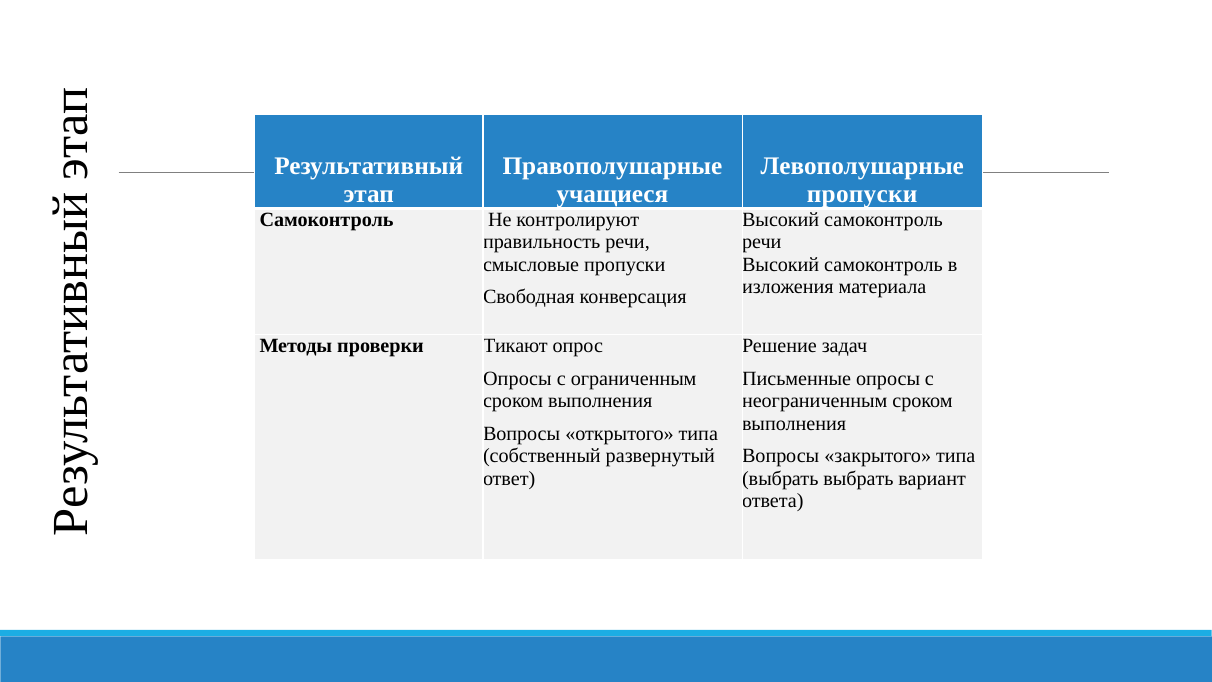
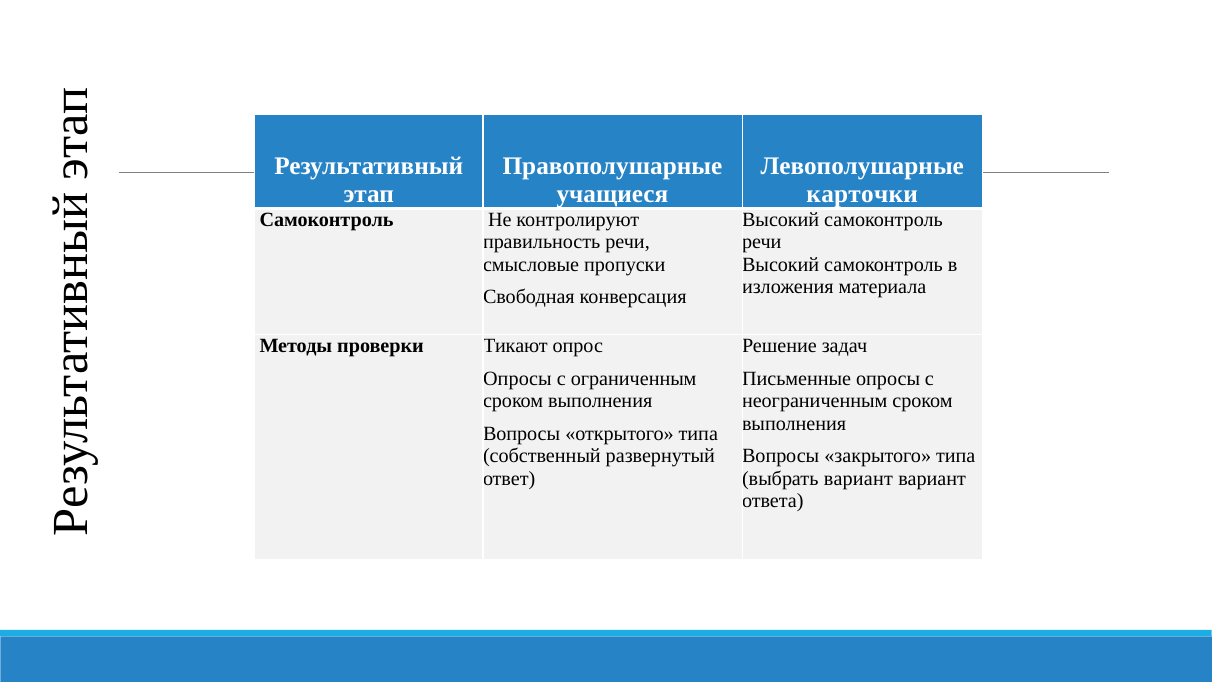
пропуски: пропуски -> карточки (862, 195)
выбрать выбрать: выбрать -> вариант (858, 478)
